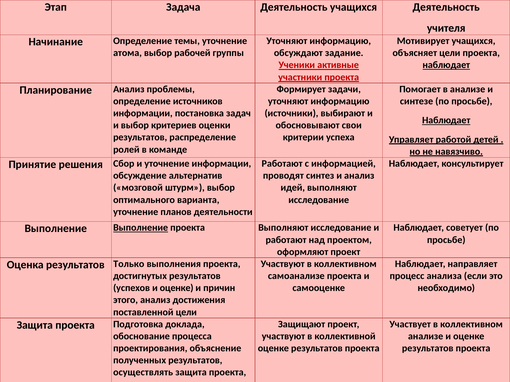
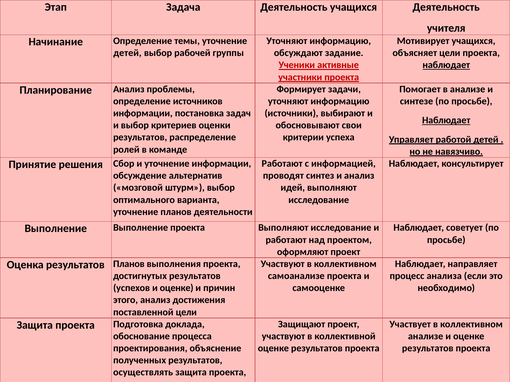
атома: атома -> детей (127, 53)
Выполнение underline: present -> none (141, 228)
результатов Только: Только -> Планов (129, 264)
